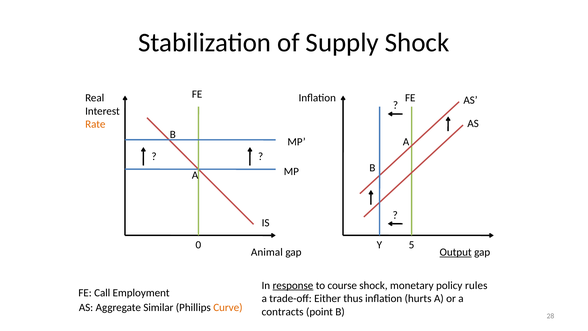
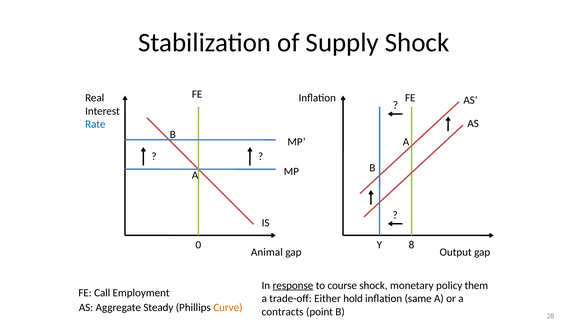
Rate colour: orange -> blue (95, 124)
5: 5 -> 8 (411, 245)
Output underline: present -> none (456, 252)
rules: rules -> them (476, 285)
thus: thus -> hold (353, 298)
hurts: hurts -> same (418, 298)
Similar: Similar -> Steady (158, 307)
